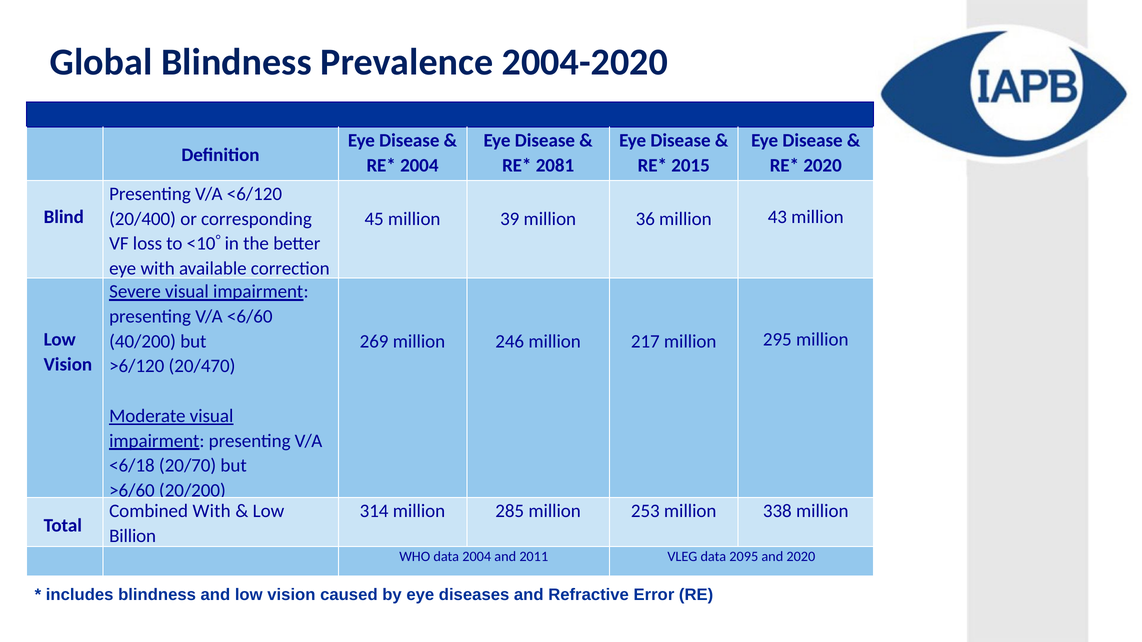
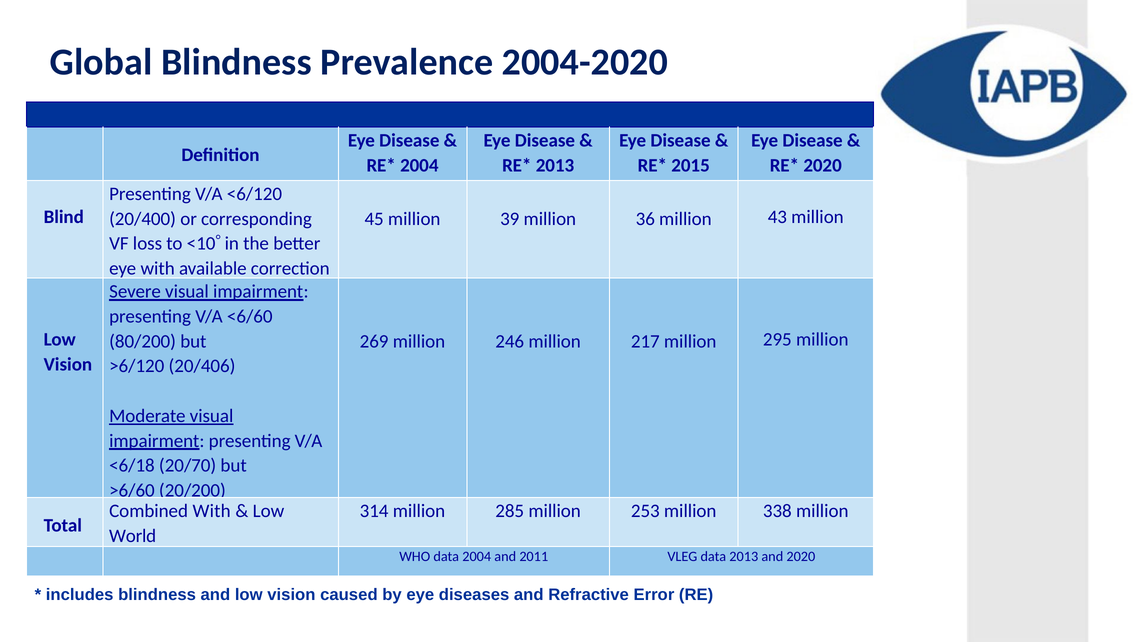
2081: 2081 -> 2013 (555, 165)
40/200: 40/200 -> 80/200 (143, 342)
20/470: 20/470 -> 20/406 (202, 366)
Billion: Billion -> World (133, 536)
data 2095: 2095 -> 2013 (744, 557)
